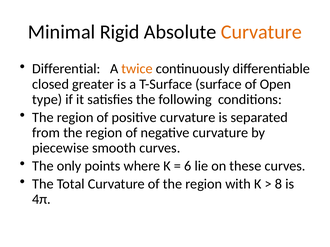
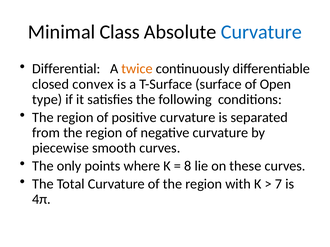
Rigid: Rigid -> Class (120, 32)
Curvature colour: orange -> blue (261, 32)
greater: greater -> convex (93, 84)
6: 6 -> 8 (188, 166)
8: 8 -> 7 (279, 184)
